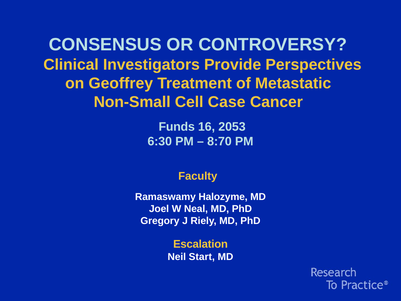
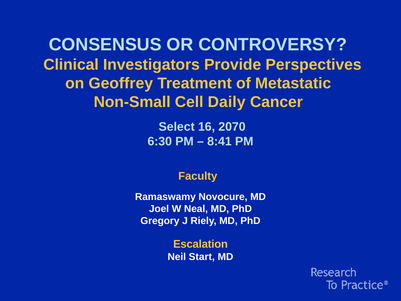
Case: Case -> Daily (227, 102)
Funds: Funds -> Select (177, 127)
2053: 2053 -> 2070 (232, 127)
8:70: 8:70 -> 8:41 (219, 141)
Halozyme: Halozyme -> Novocure (223, 197)
